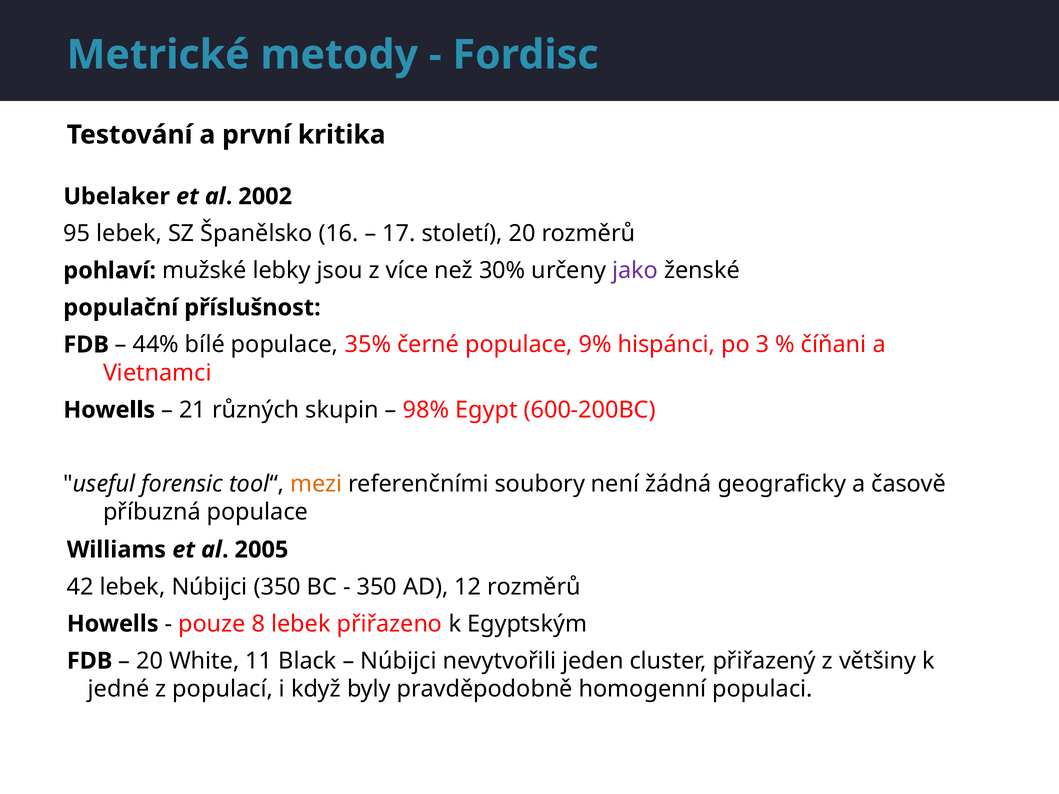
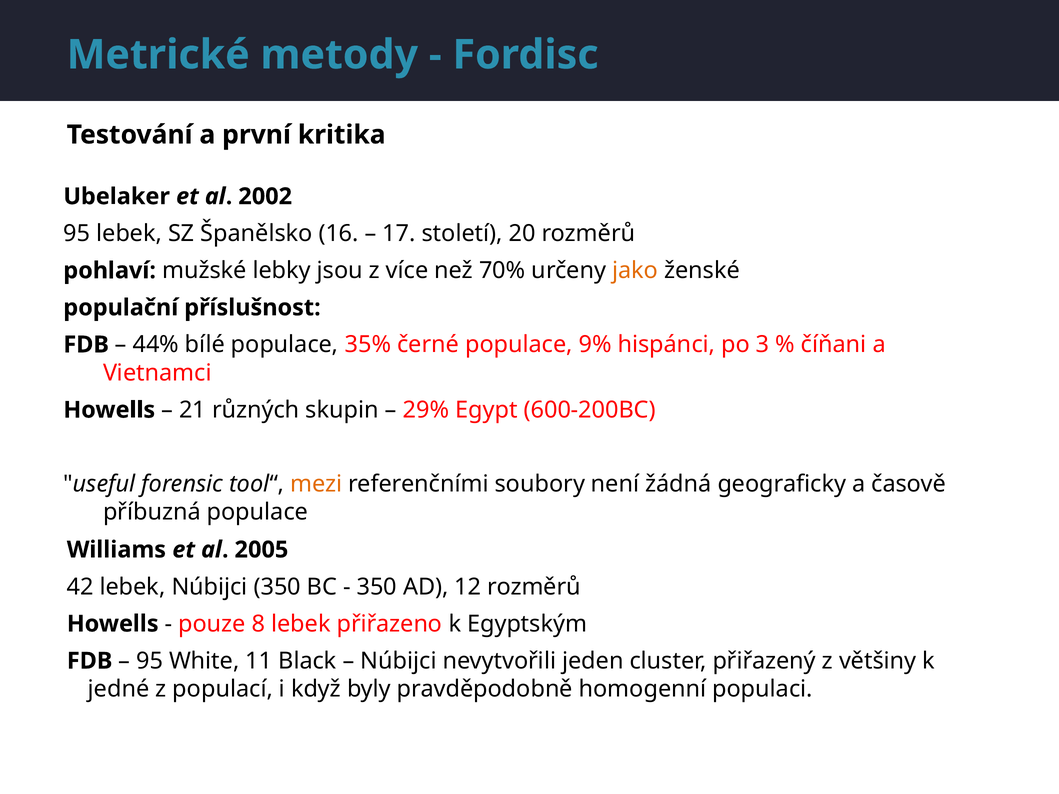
30%: 30% -> 70% (502, 271)
jako colour: purple -> orange (635, 271)
98%: 98% -> 29% (426, 410)
20: 20 -> 95 (150, 661)
